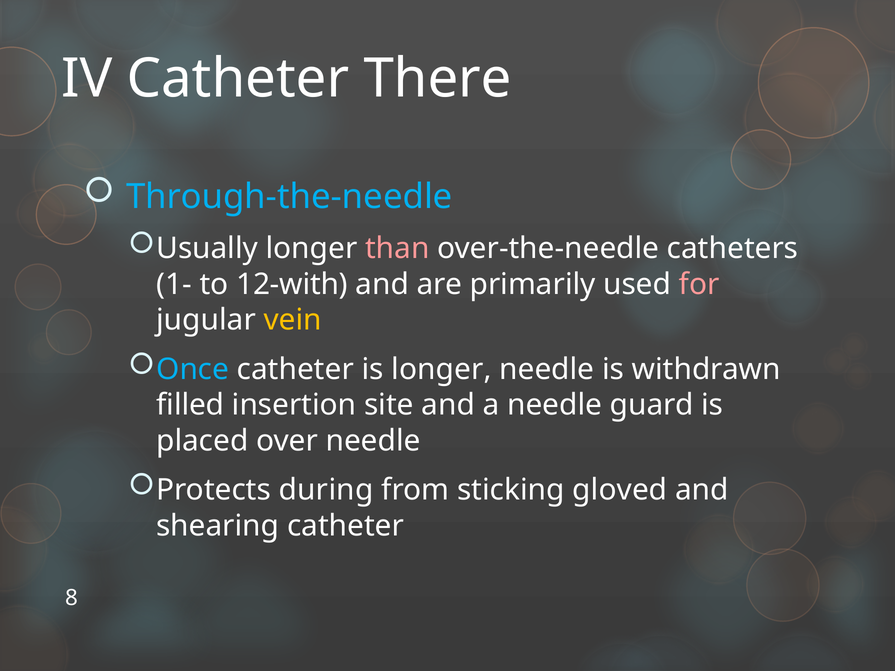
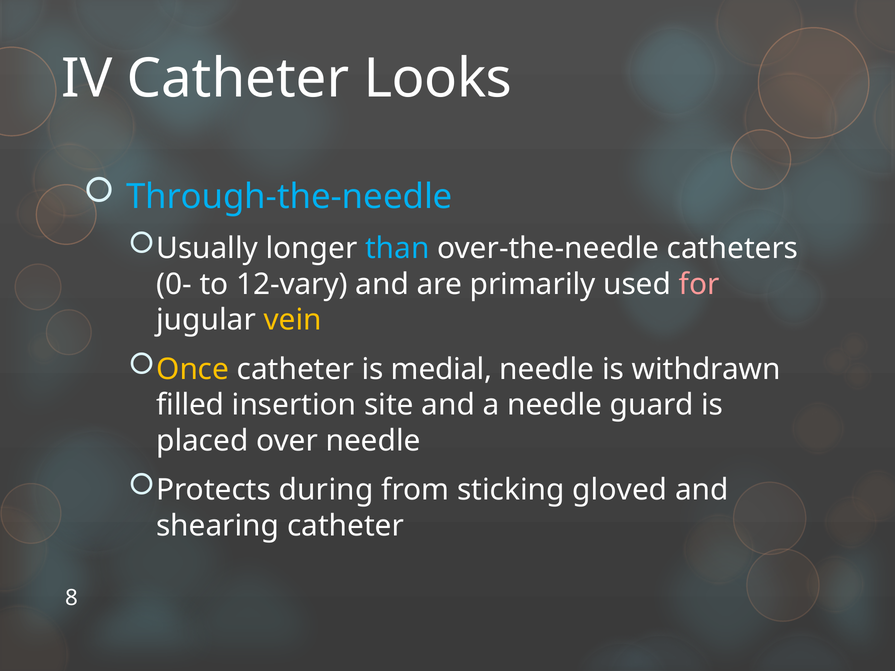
There: There -> Looks (438, 79)
than colour: pink -> light blue (397, 249)
1-: 1- -> 0- (174, 284)
12-with: 12-with -> 12-vary (292, 284)
Once colour: light blue -> yellow (193, 369)
is longer: longer -> medial (442, 369)
